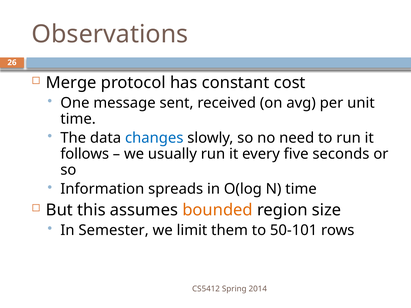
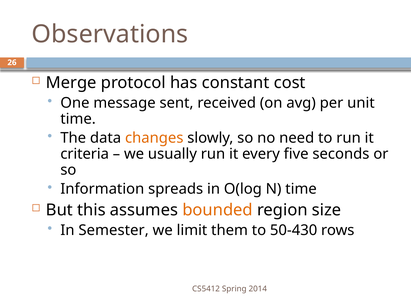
changes colour: blue -> orange (154, 138)
follows: follows -> criteria (85, 154)
50-101: 50-101 -> 50-430 (294, 230)
